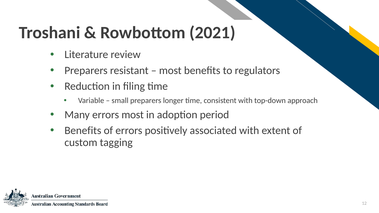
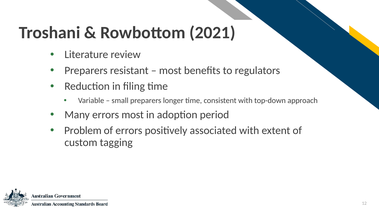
Benefits: Benefits -> Problem (83, 131)
